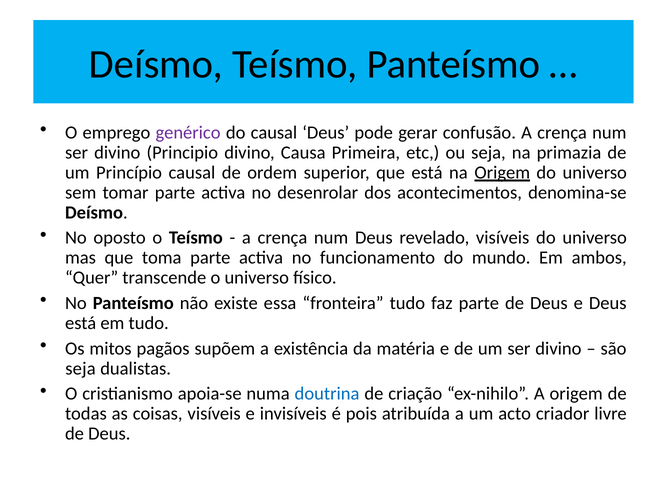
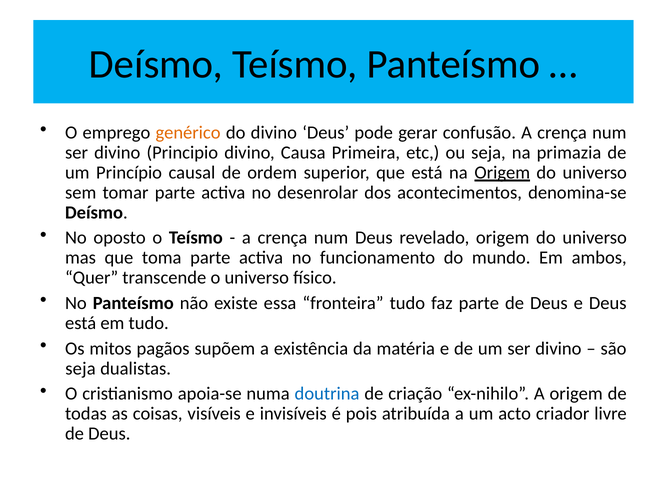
genérico colour: purple -> orange (188, 132)
do causal: causal -> divino (274, 132)
revelado visíveis: visíveis -> origem (503, 238)
